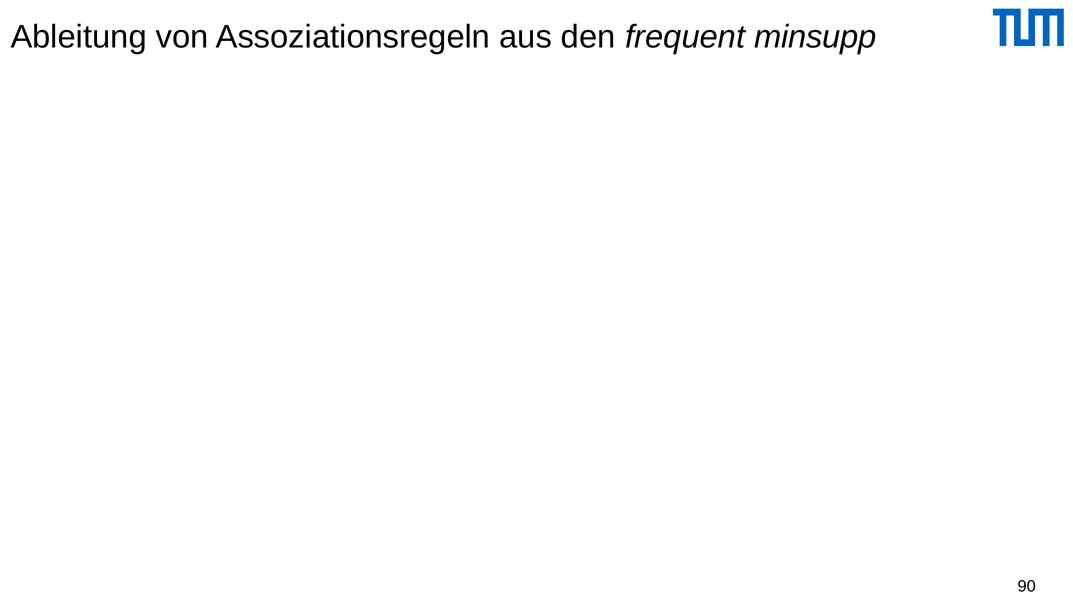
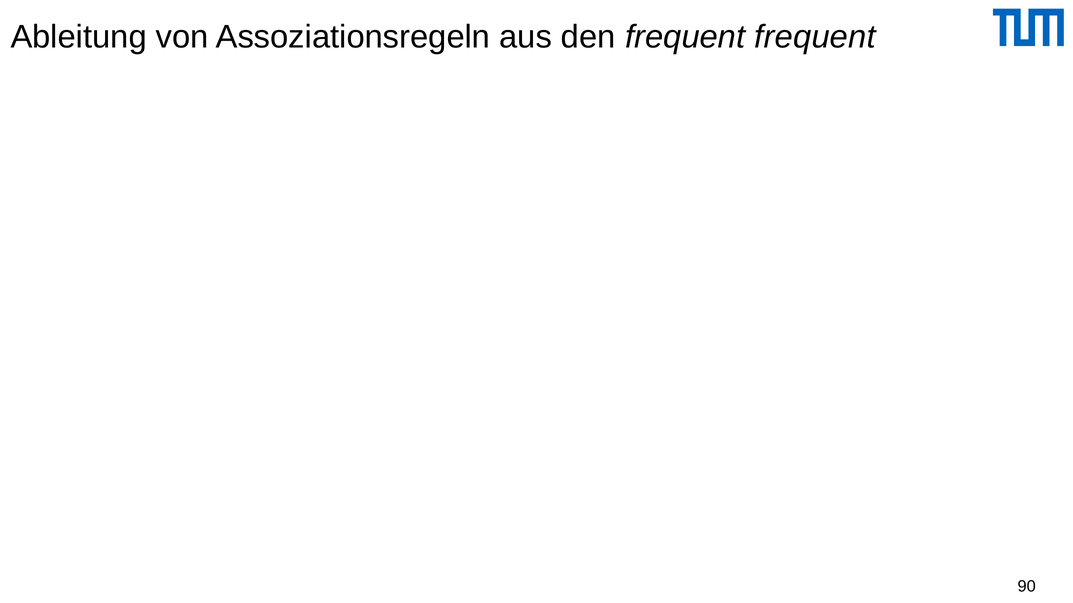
frequent minsupp: minsupp -> frequent (815, 37)
